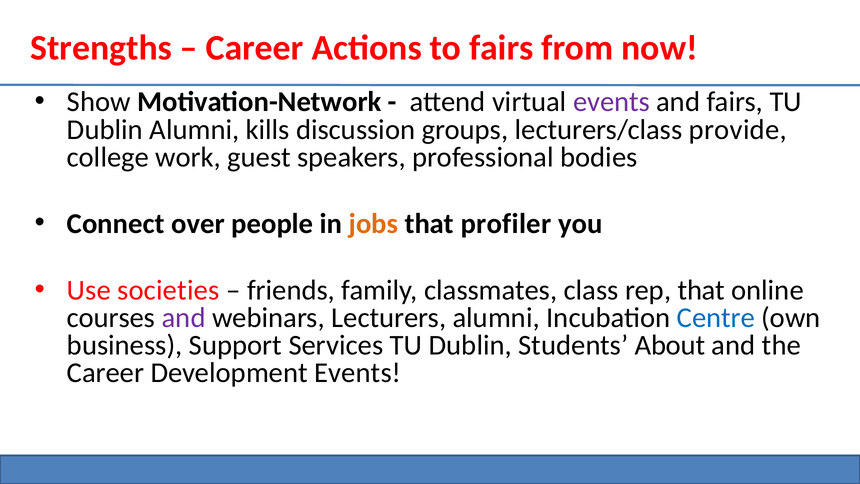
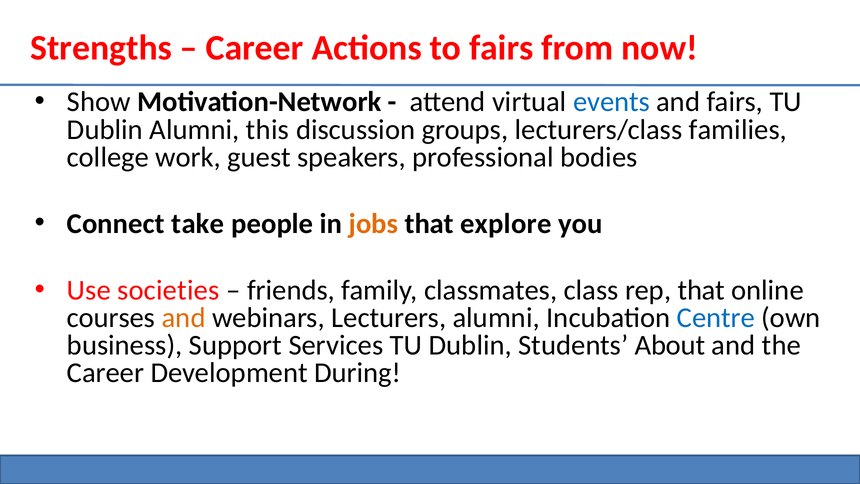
events colour: purple -> blue (611, 102)
kills: kills -> this (268, 130)
provide: provide -> families (738, 130)
over: over -> take (198, 224)
profiler: profiler -> explore (506, 224)
and colour: purple -> orange (184, 318)
Development Events: Events -> During (358, 373)
